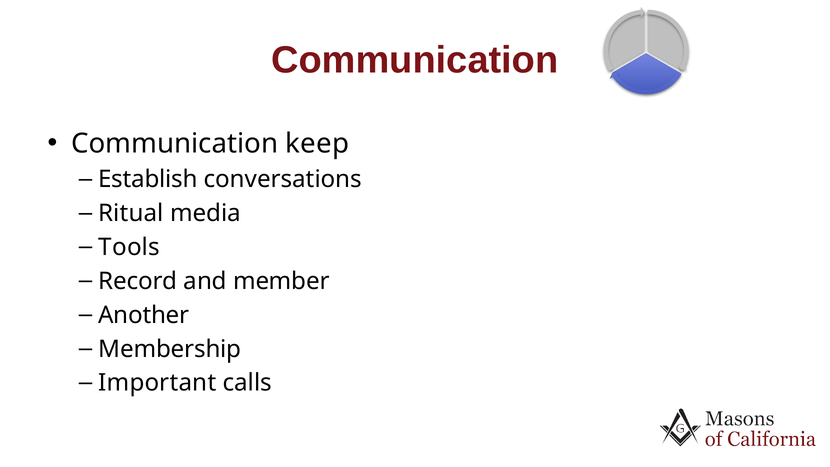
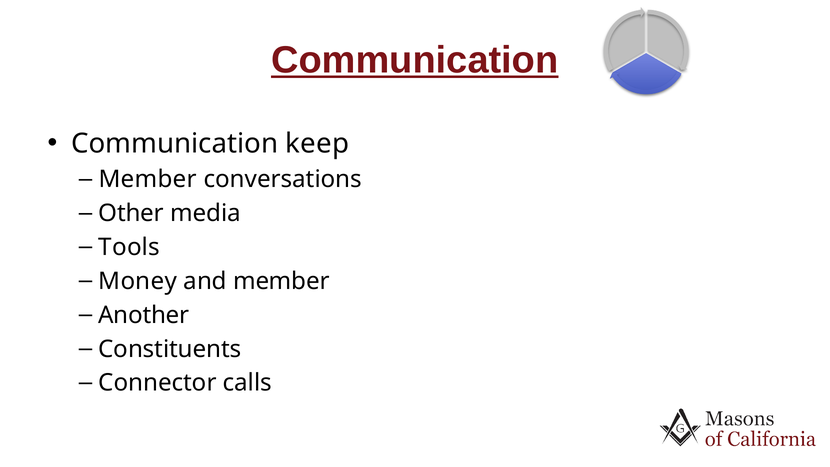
Communication underline: none -> present (415, 60)
Establish: Establish -> Member (148, 179)
Ritual: Ritual -> Other (131, 213)
Record: Record -> Money (138, 281)
Membership: Membership -> Constituents (170, 349)
Important: Important -> Connector (157, 383)
